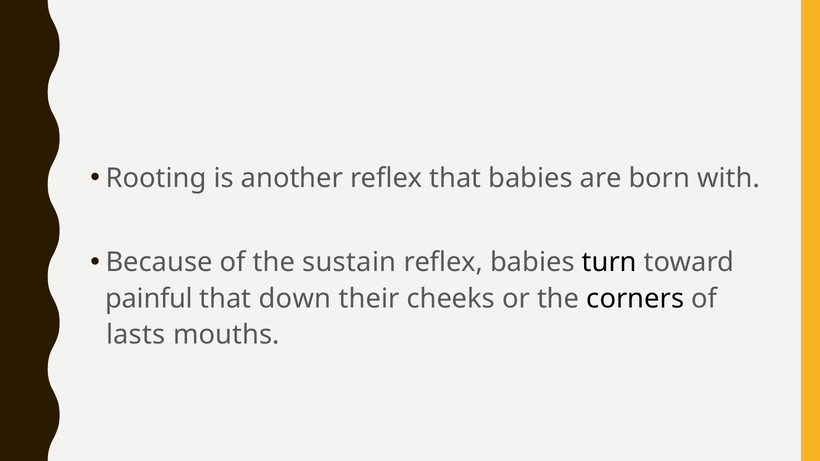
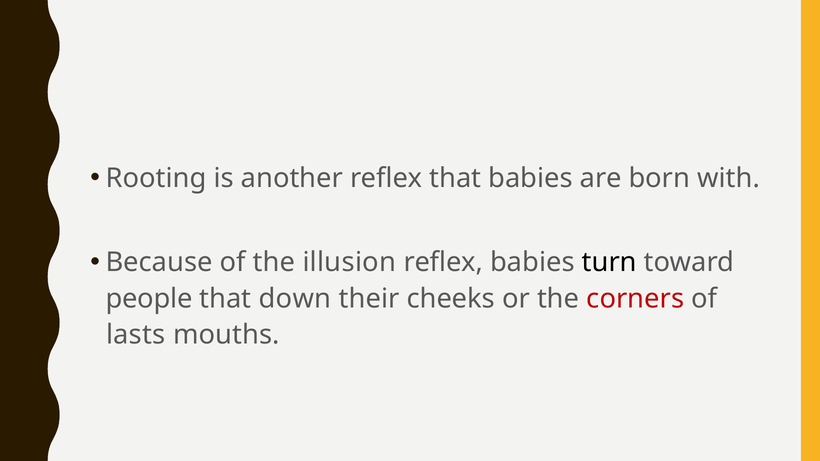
sustain: sustain -> illusion (349, 263)
painful: painful -> people (149, 299)
corners colour: black -> red (635, 299)
